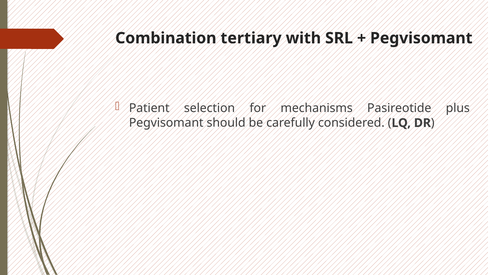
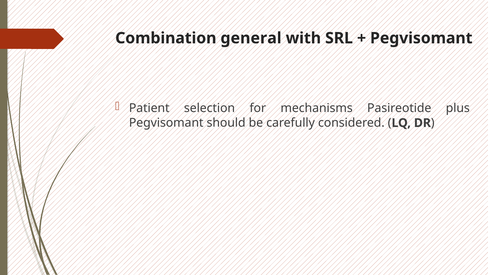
tertiary: tertiary -> general (251, 38)
